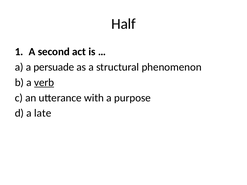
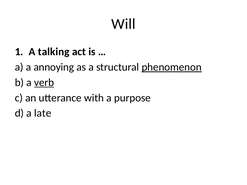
Half: Half -> Will (123, 24)
second: second -> talking (54, 52)
persuade: persuade -> annoying (54, 67)
phenomenon underline: none -> present (172, 67)
